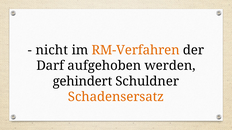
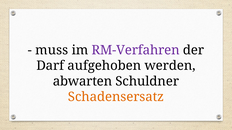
nicht: nicht -> muss (52, 50)
RM-Verfahren colour: orange -> purple (136, 50)
gehindert: gehindert -> abwarten (82, 82)
